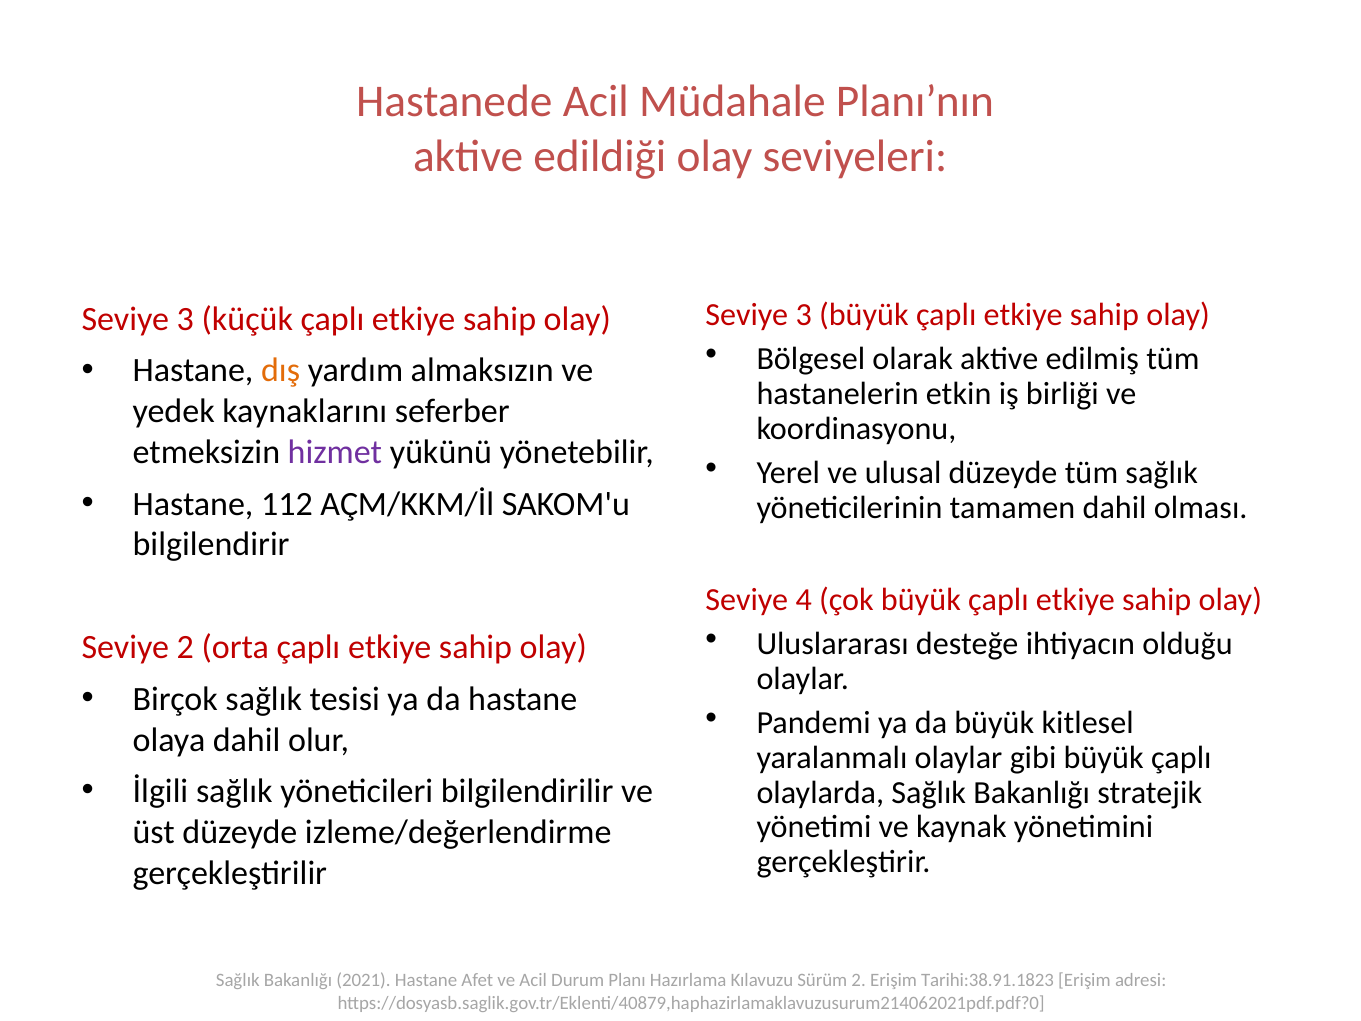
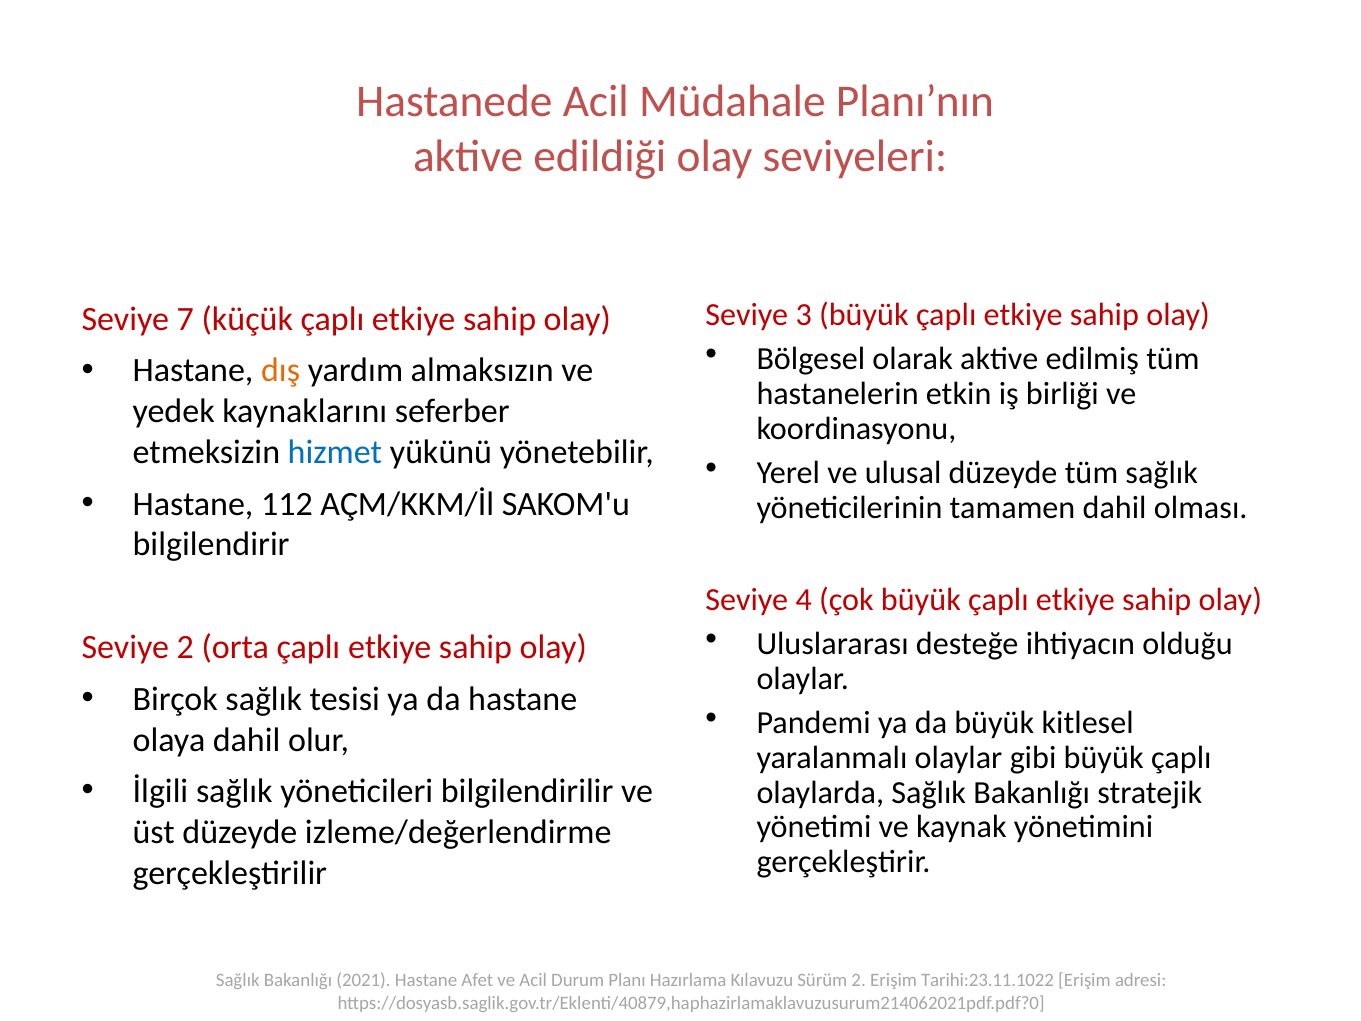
3: 3 -> 7 (185, 319)
hizmet colour: purple -> blue (335, 452)
Tarihi:38.91.1823: Tarihi:38.91.1823 -> Tarihi:23.11.1022 (988, 980)
